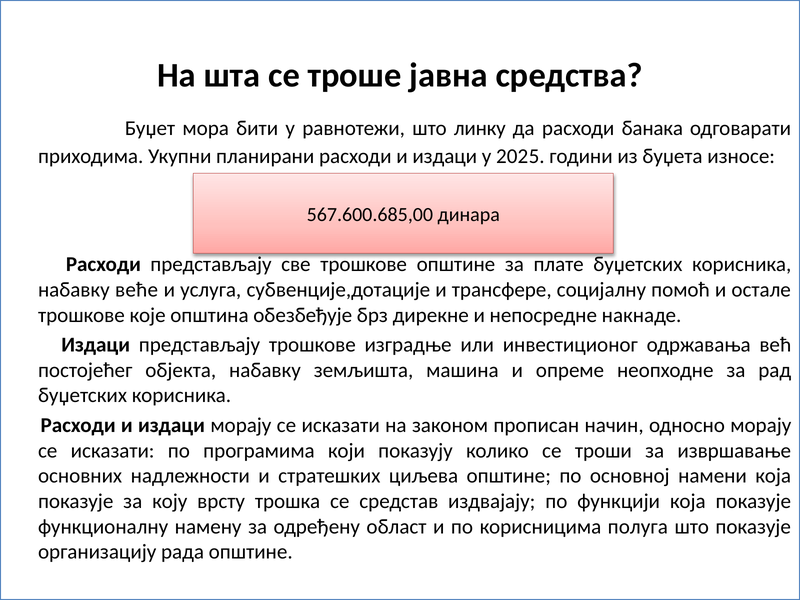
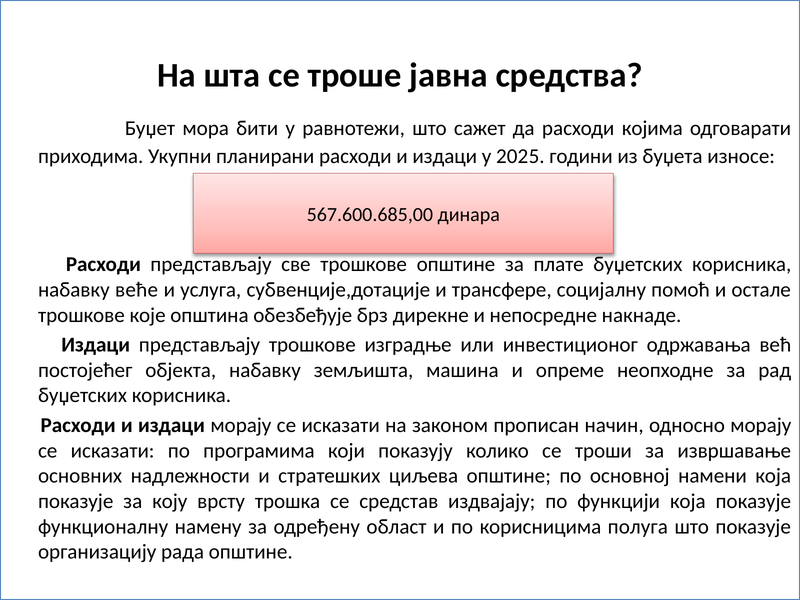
линку: линку -> сажет (480, 128)
банака: банака -> којима (652, 128)
